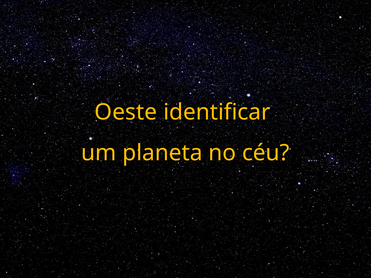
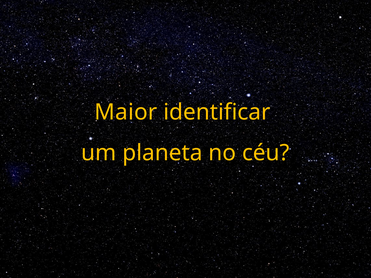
Oeste: Oeste -> Maior (126, 112)
